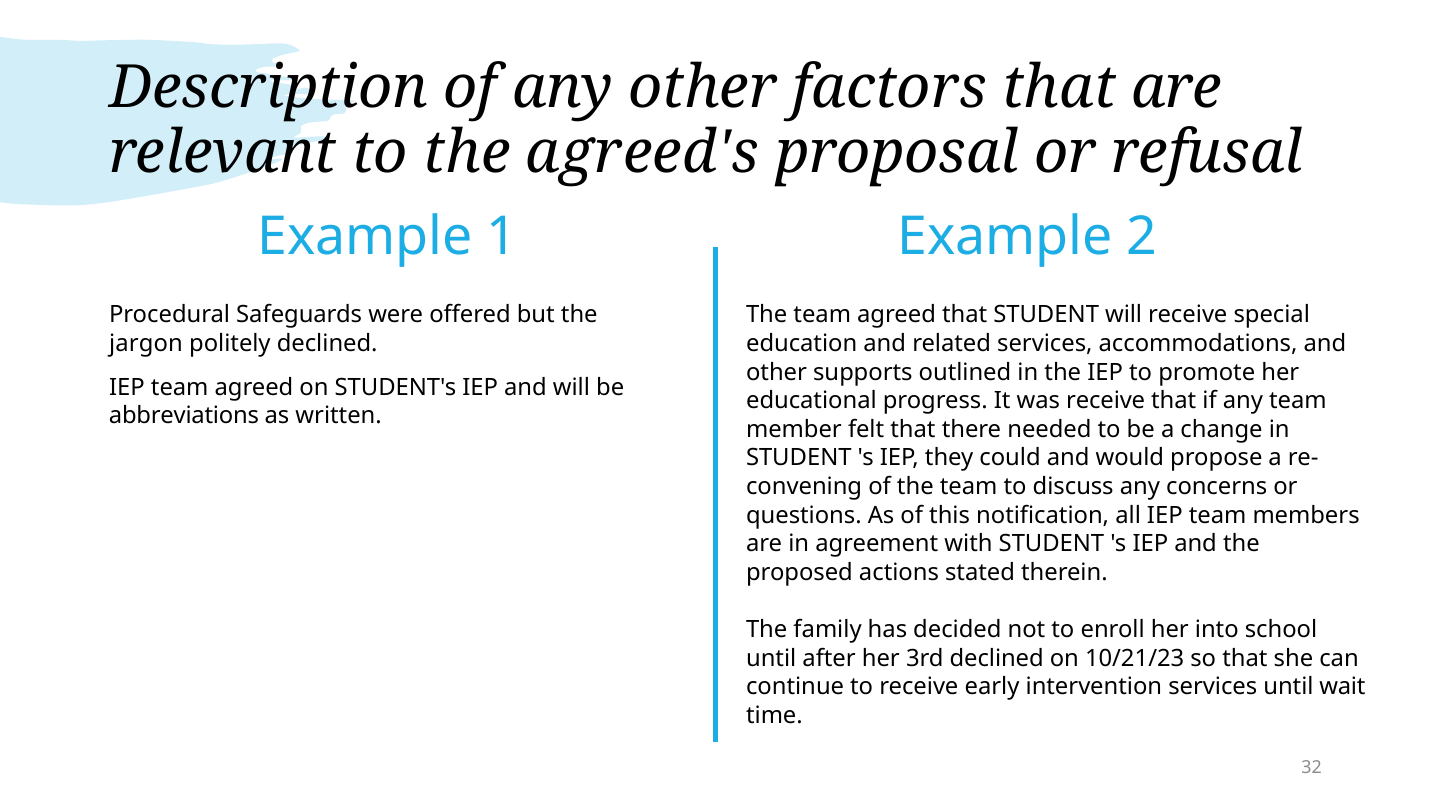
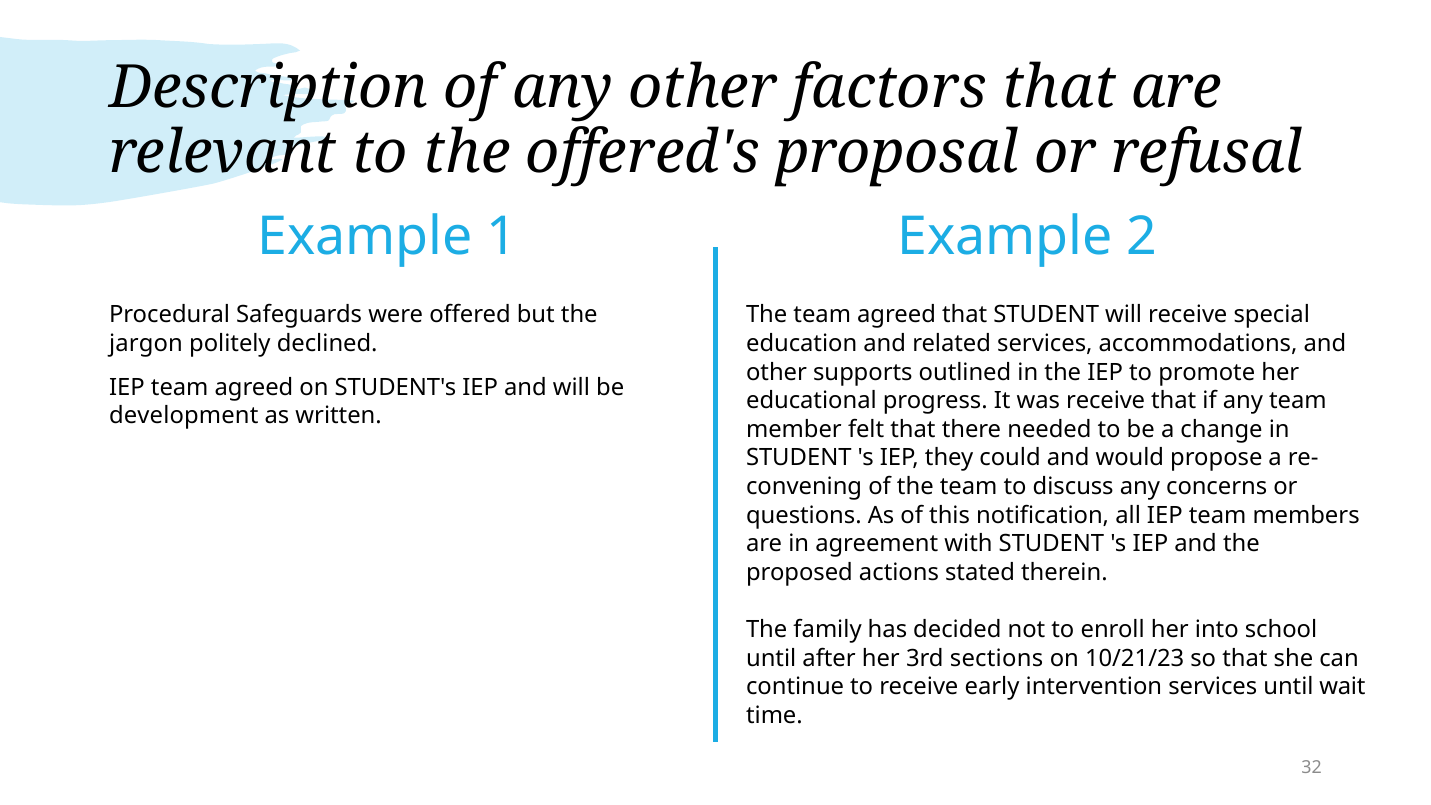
agreed's: agreed's -> offered's (643, 152)
abbreviations: abbreviations -> development (184, 416)
3rd declined: declined -> sections (997, 658)
